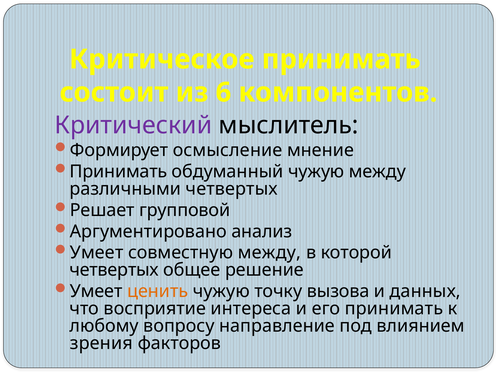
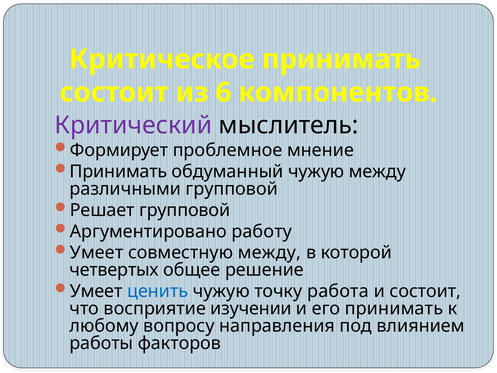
осмысление: осмысление -> проблемное (228, 150)
различными четвертых: четвертых -> групповой (232, 189)
анализ: анализ -> работу (262, 231)
ценить colour: orange -> blue (158, 291)
вызова: вызова -> работа (338, 291)
и данных: данных -> состоит (425, 291)
интереса: интереса -> изучении (251, 308)
направление: направление -> направления (277, 326)
зрения: зрения -> работы (101, 343)
